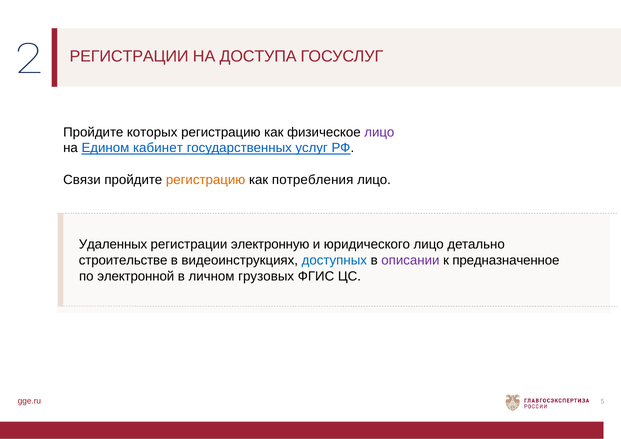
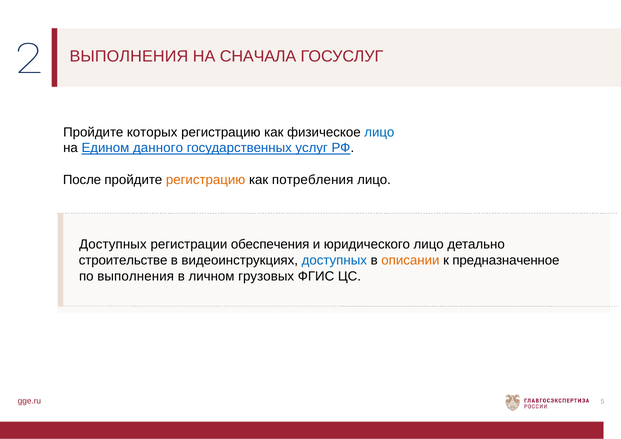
РЕГИСТРАЦИИ: РЕГИСТРАЦИИ -> ВЫПОЛНЕНИЯ (129, 56)
ДОСТУПА: ДОСТУПА -> СНАЧАЛА (258, 56)
лицо colour: purple -> blue (379, 132)
кабинет: кабинет -> данного (158, 148)
Связи: Связи -> После (82, 180)
Удаленных: Удаленных -> Доступных (113, 245)
электронную: электронную -> обеспечения (270, 245)
описании colour: purple -> orange (410, 261)
по электронной: электронной -> выполнения (136, 277)
